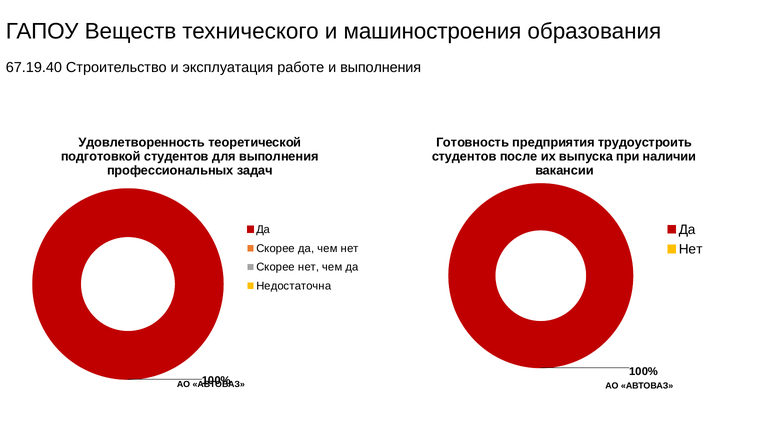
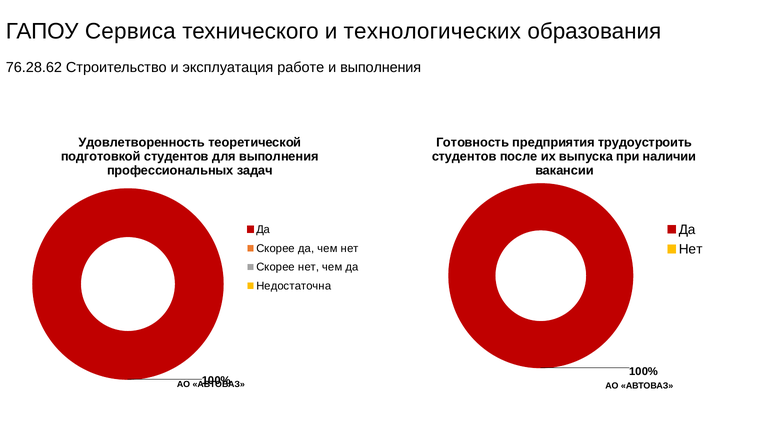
Веществ: Веществ -> Сервиса (130, 31)
машиностроения: машиностроения -> технологических (432, 31)
67.19.40: 67.19.40 -> 76.28.62 (34, 67)
